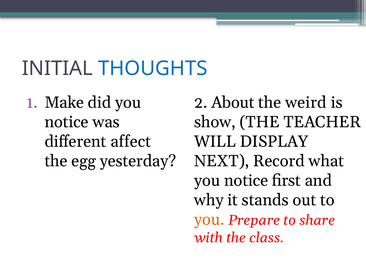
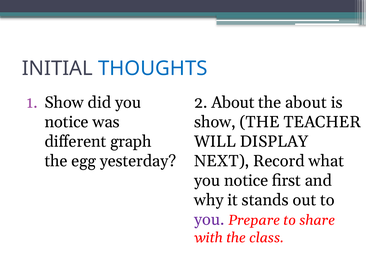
the weird: weird -> about (306, 103)
Make: Make -> Show (64, 103)
affect: affect -> graph (131, 142)
you colour: orange -> purple (209, 220)
